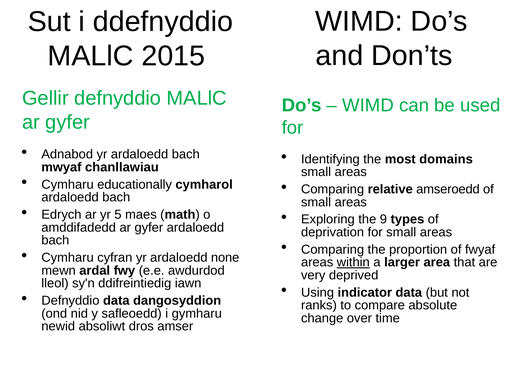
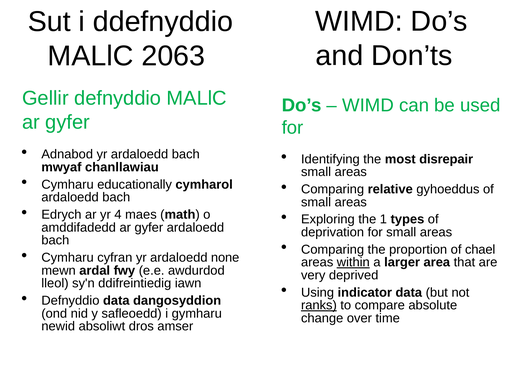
2015: 2015 -> 2063 (173, 56)
domains: domains -> disrepair (446, 159)
amseroedd: amseroedd -> gyhoeddus (448, 189)
5: 5 -> 4 (118, 215)
9: 9 -> 1 (383, 219)
fwyaf: fwyaf -> chael (480, 249)
ranks underline: none -> present (319, 305)
